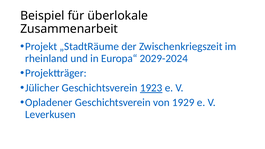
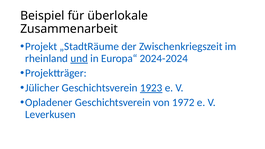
und underline: none -> present (79, 58)
2029-2024: 2029-2024 -> 2024-2024 (164, 58)
1929: 1929 -> 1972 (183, 103)
